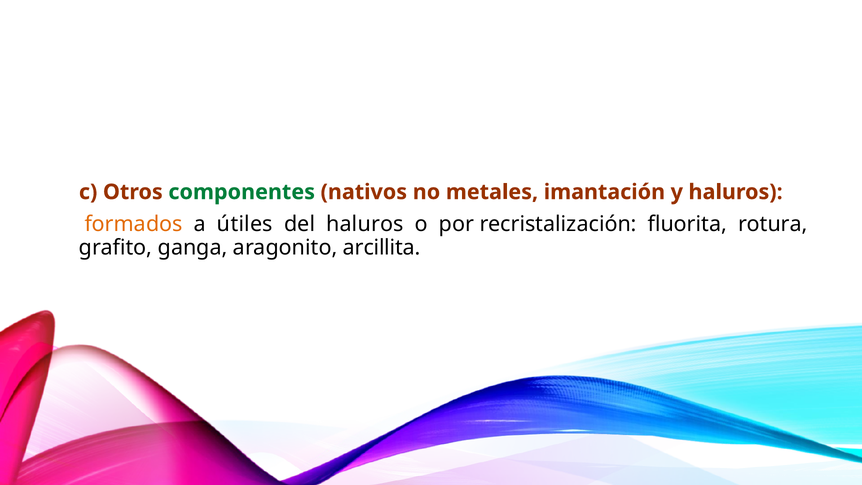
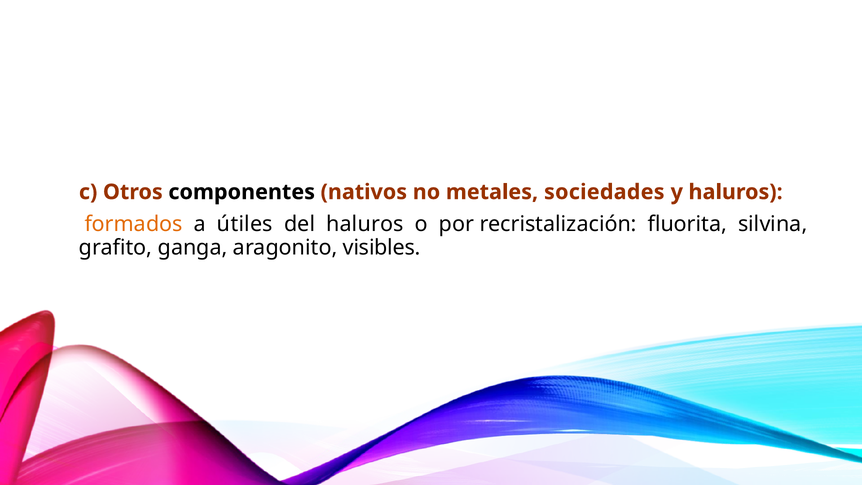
componentes colour: green -> black (242, 192)
imantación: imantación -> sociedades (604, 192)
rotura: rotura -> silvina (773, 224)
arcillita: arcillita -> visibles (382, 247)
